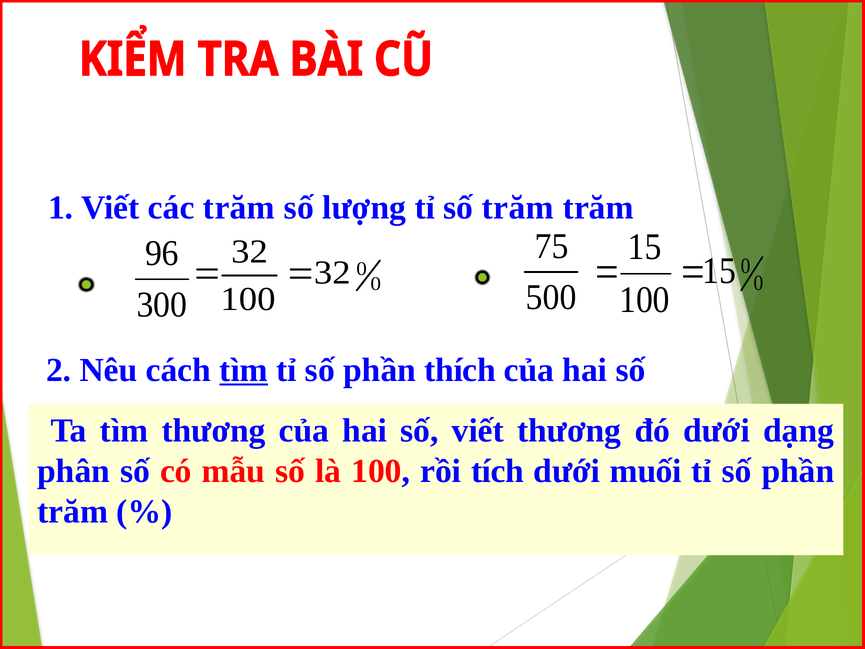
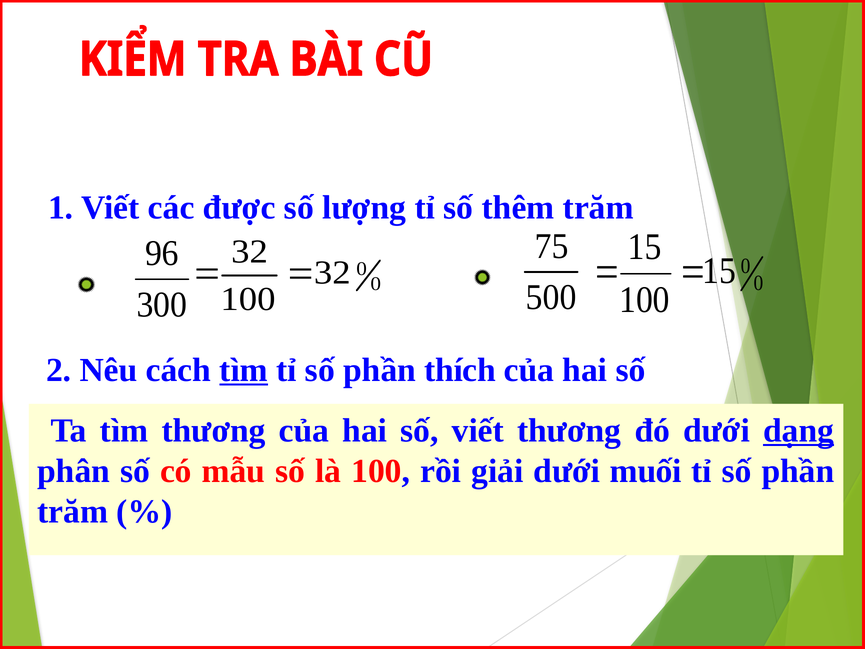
các trăm: trăm -> được (239, 208)
số trăm: trăm -> thêm (518, 208)
dạng underline: none -> present (799, 430)
tích: tích -> giải (497, 471)
